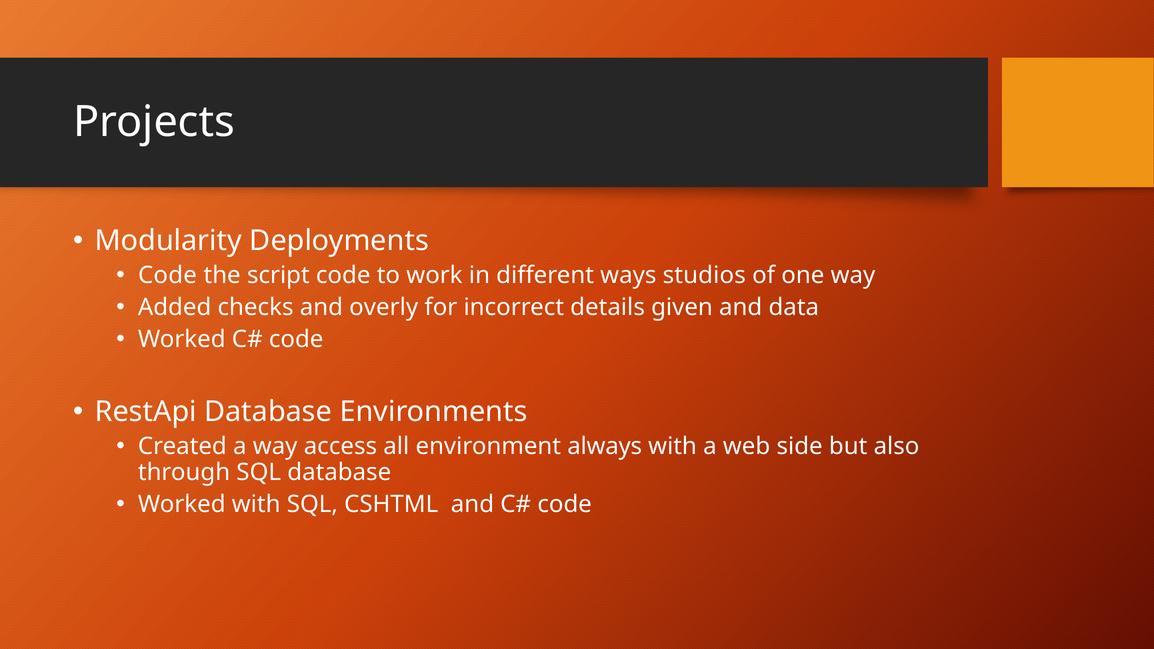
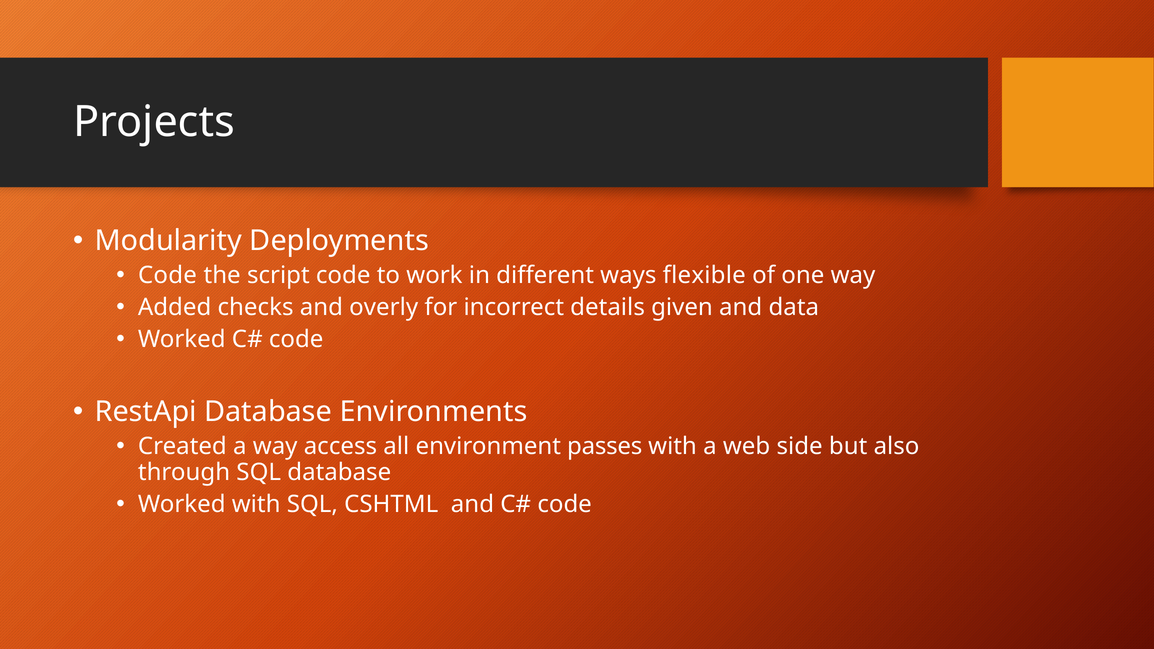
studios: studios -> flexible (704, 275)
always: always -> passes (605, 447)
